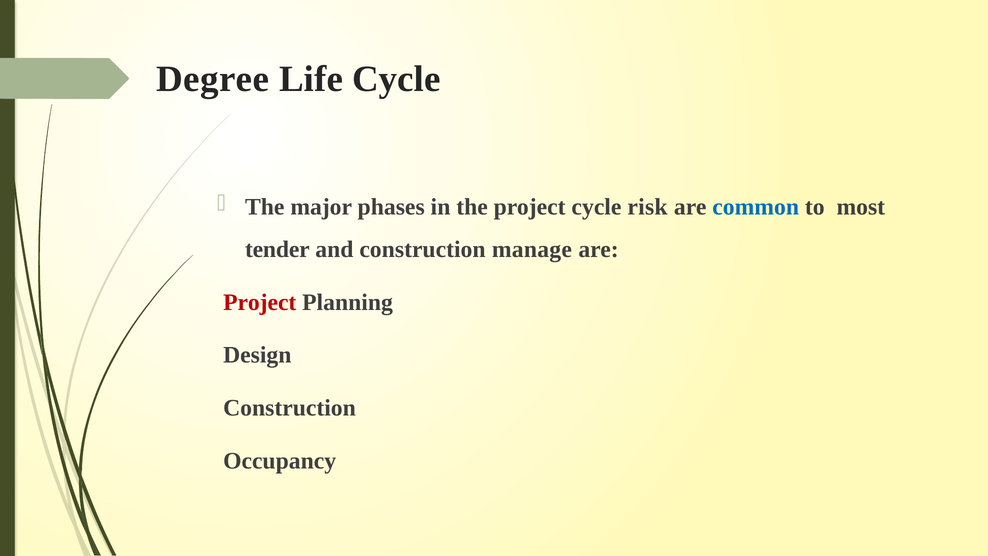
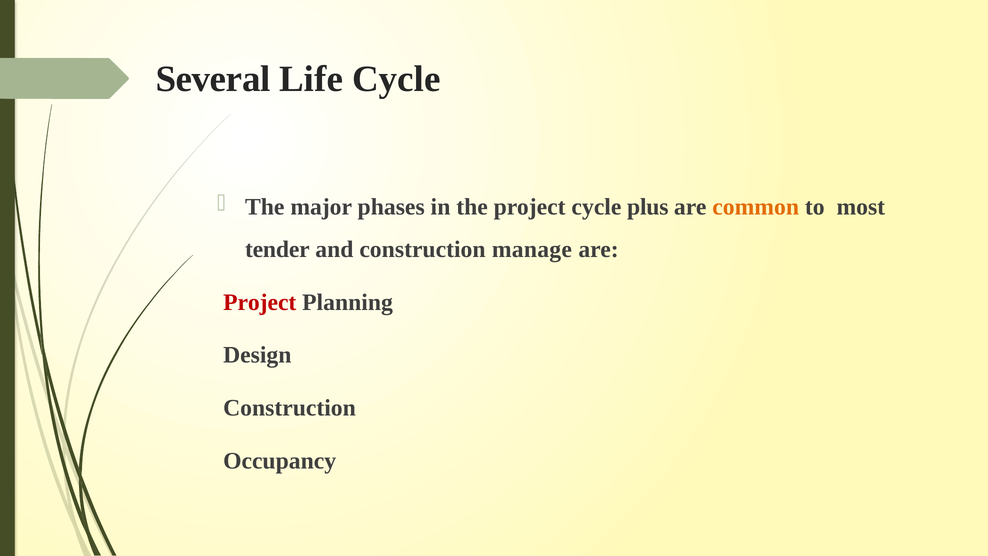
Degree: Degree -> Several (213, 79)
risk: risk -> plus (648, 207)
common colour: blue -> orange (756, 207)
